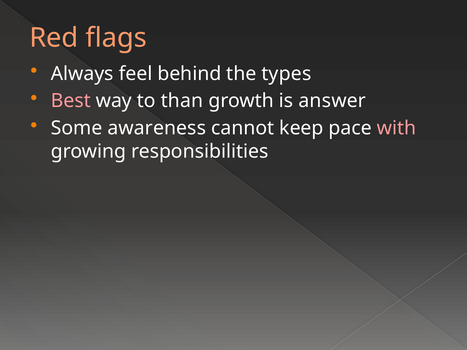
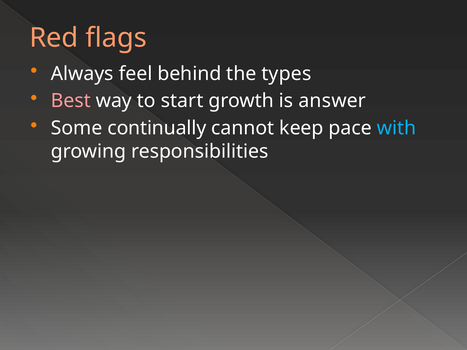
than: than -> start (182, 101)
awareness: awareness -> continually (157, 128)
with colour: pink -> light blue (396, 128)
